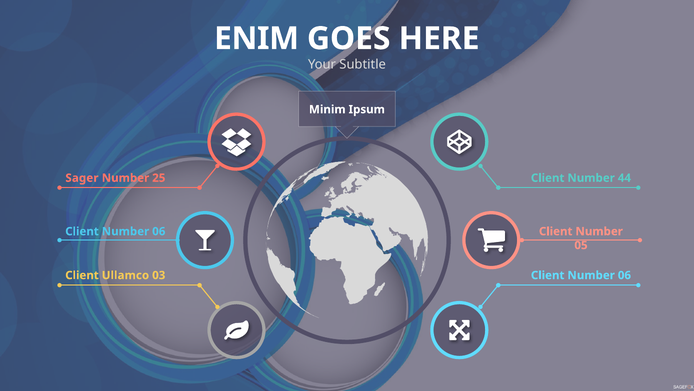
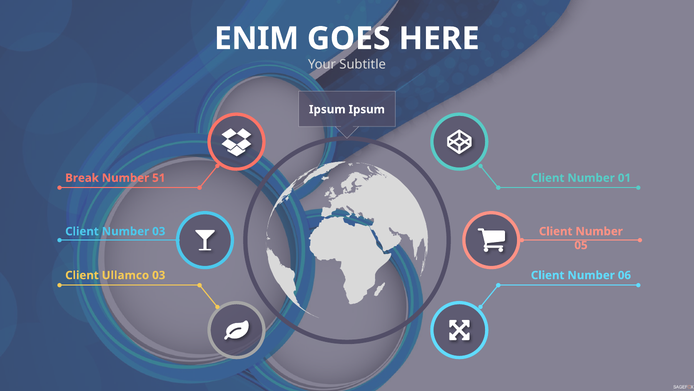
Minim: Minim -> Ipsum (327, 109)
Sager: Sager -> Break (82, 178)
25: 25 -> 51 (159, 178)
44: 44 -> 01 (624, 178)
06: 06 -> 03 (159, 231)
